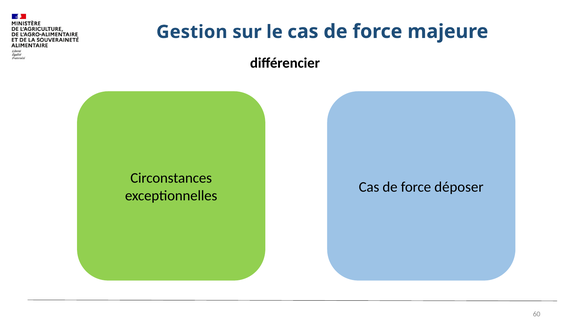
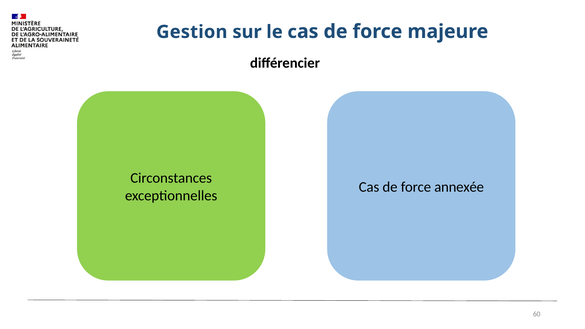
déposer: déposer -> annexée (459, 187)
